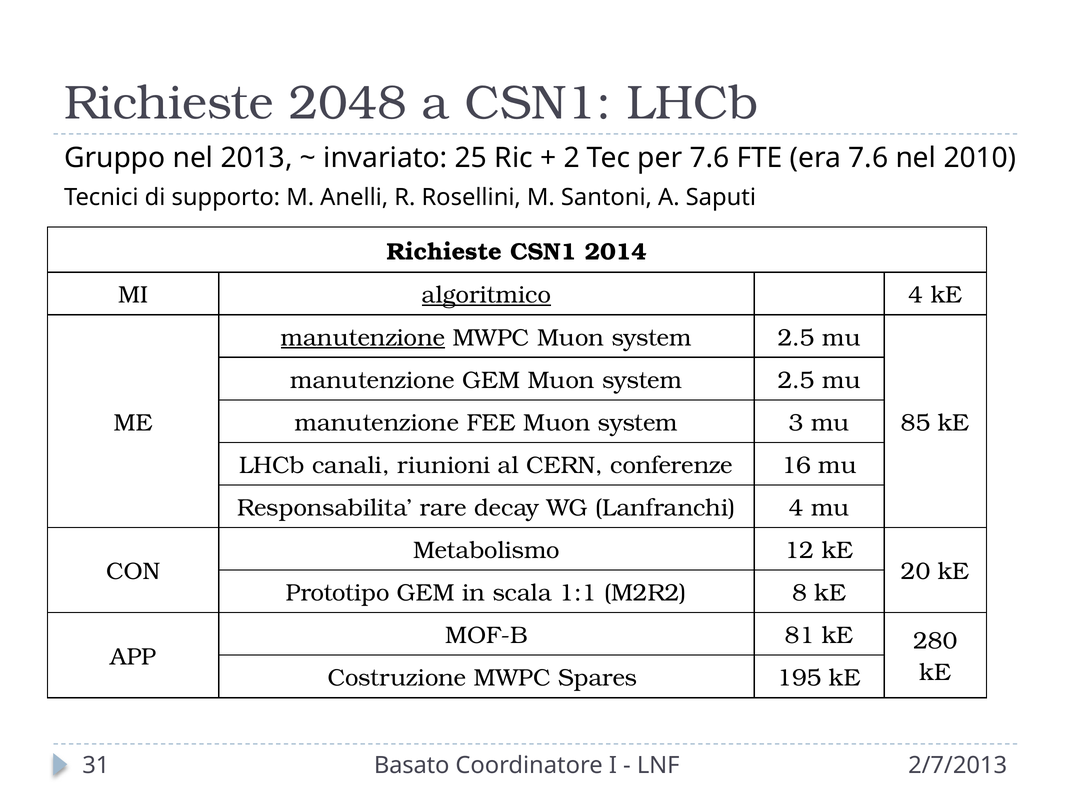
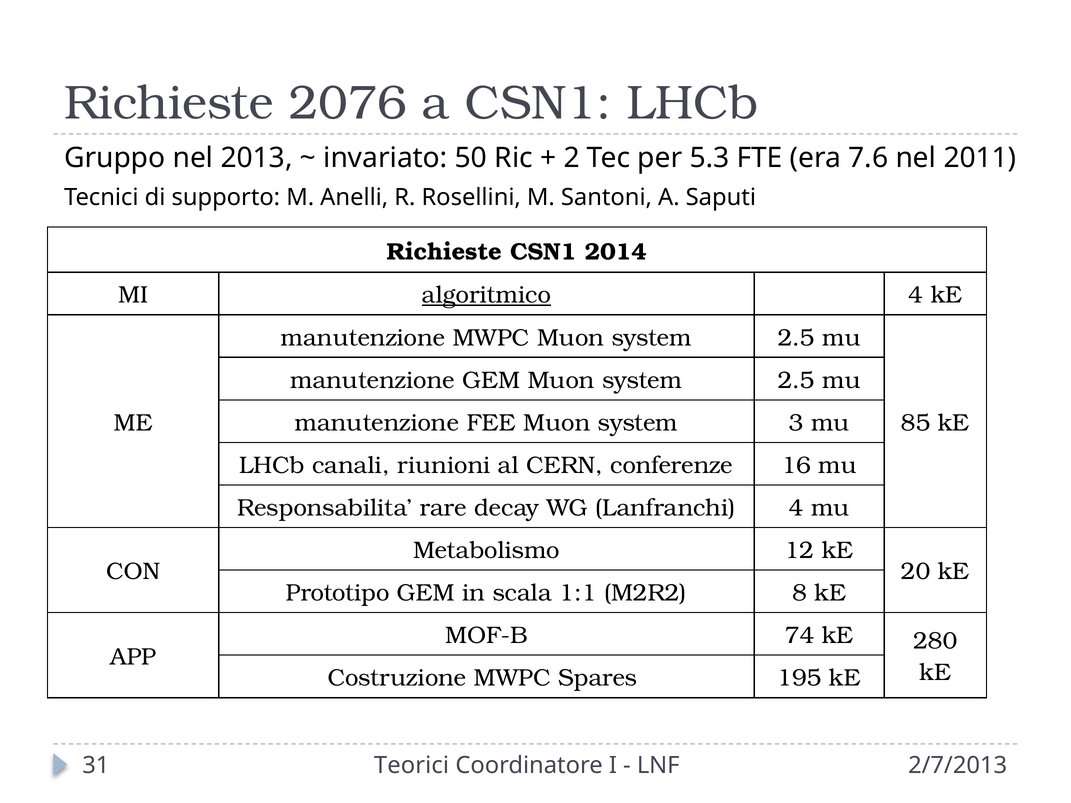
2048: 2048 -> 2076 (348, 103)
25: 25 -> 50 (471, 158)
per 7.6: 7.6 -> 5.3 (709, 158)
2010: 2010 -> 2011 (980, 158)
manutenzione underline: present -> none (363, 338)
81: 81 -> 74 (800, 636)
Basato: Basato -> Teorici (412, 766)
